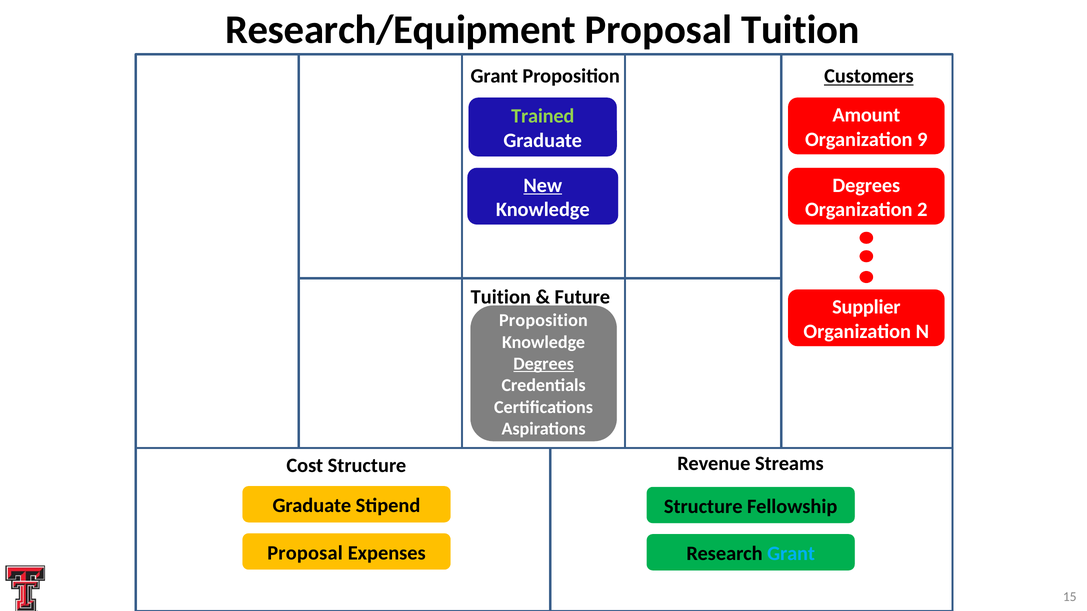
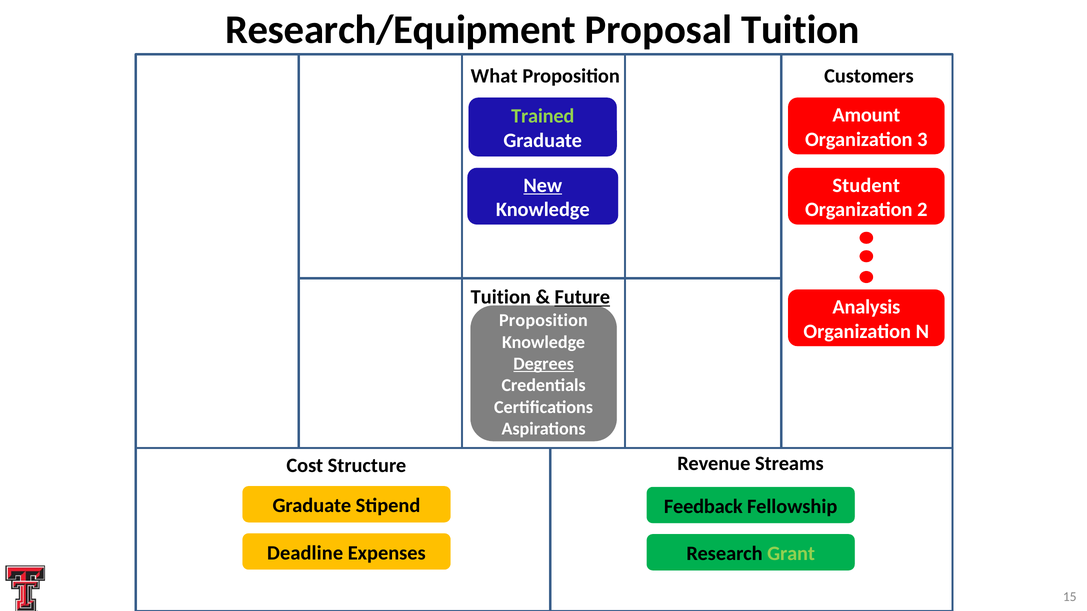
Grant: Grant -> What (494, 76)
Customers underline: present -> none (869, 76)
9: 9 -> 3 (922, 140)
Degrees: Degrees -> Student (866, 185)
Future underline: none -> present (582, 297)
Supplier: Supplier -> Analysis (866, 307)
Structure: Structure -> Feedback (703, 507)
Proposal: Proposal -> Deadline (305, 553)
Grant colour: light blue -> light green (791, 554)
